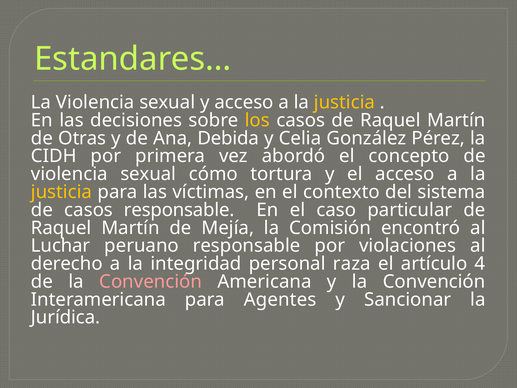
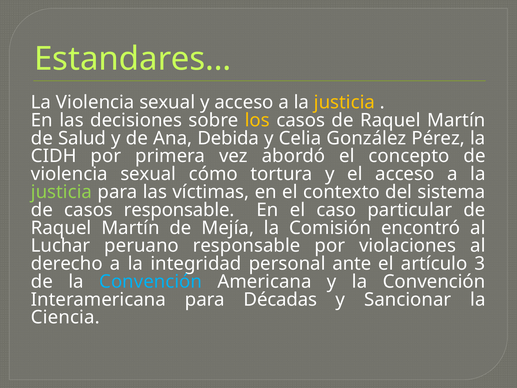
Otras: Otras -> Salud (82, 138)
justicia colour: yellow -> light green (61, 192)
raza: raza -> ante (352, 264)
4: 4 -> 3 (480, 264)
Convención colour: pink -> light blue (151, 281)
Agentes: Agentes -> Décadas (280, 299)
Jurídica: Jurídica -> Ciencia (65, 317)
